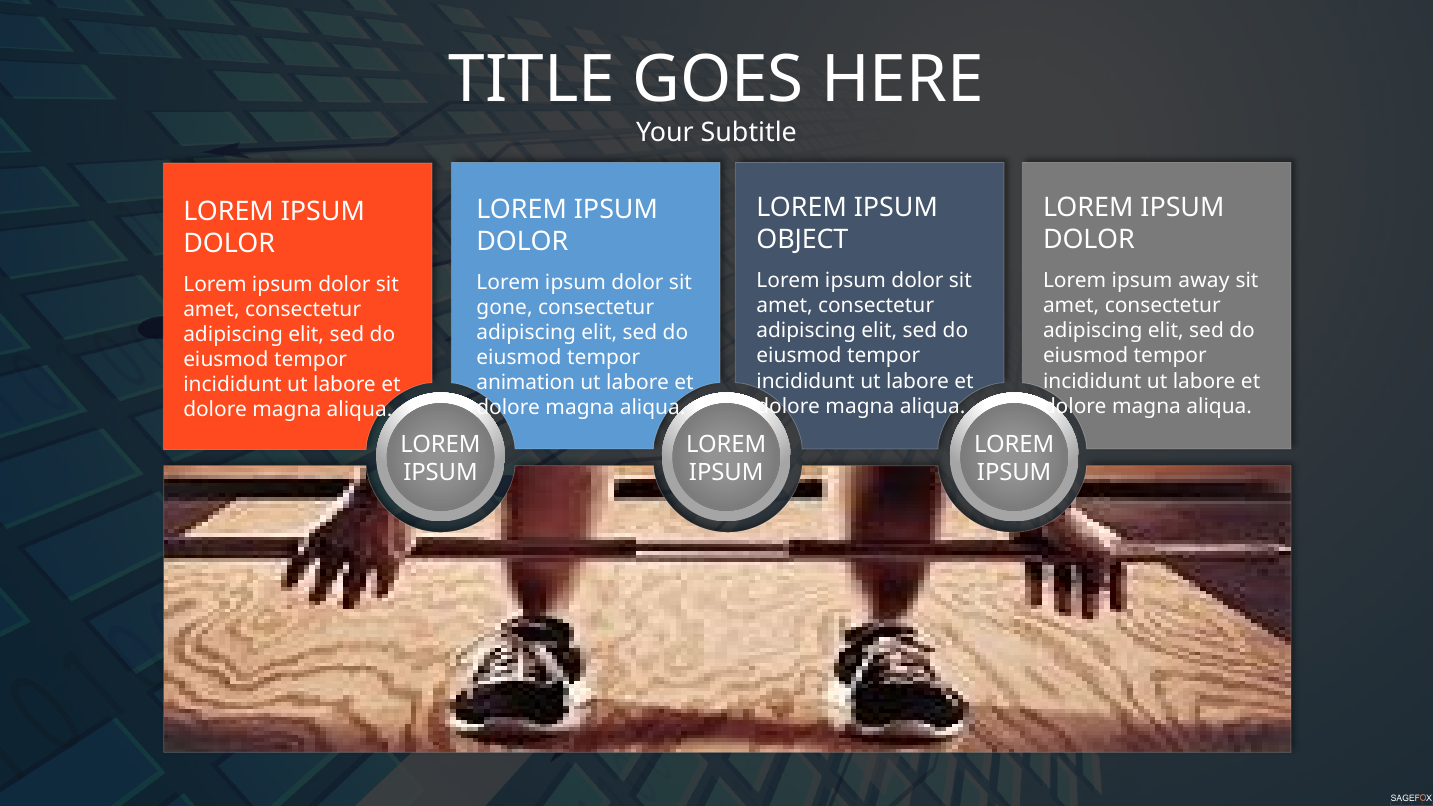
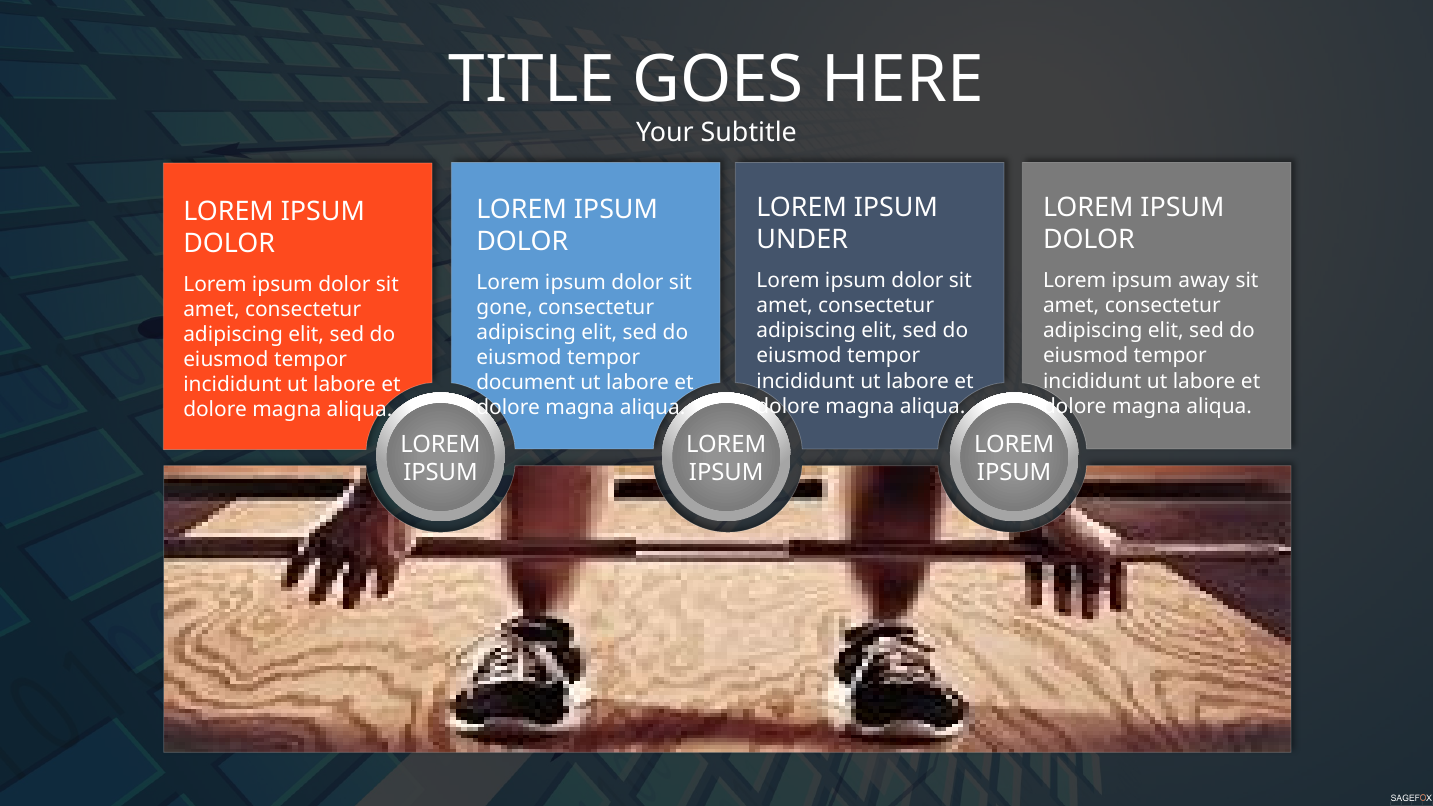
OBJECT: OBJECT -> UNDER (802, 240)
animation: animation -> document (526, 383)
